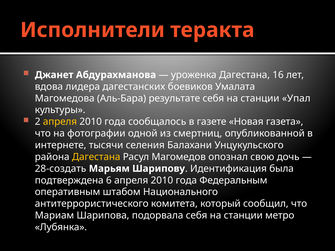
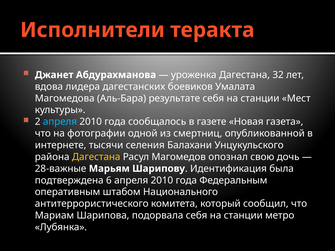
16: 16 -> 32 (278, 75)
Упал: Упал -> Мест (296, 98)
апреля colour: yellow -> light blue (60, 122)
28-создать: 28-создать -> 28-важные (61, 169)
